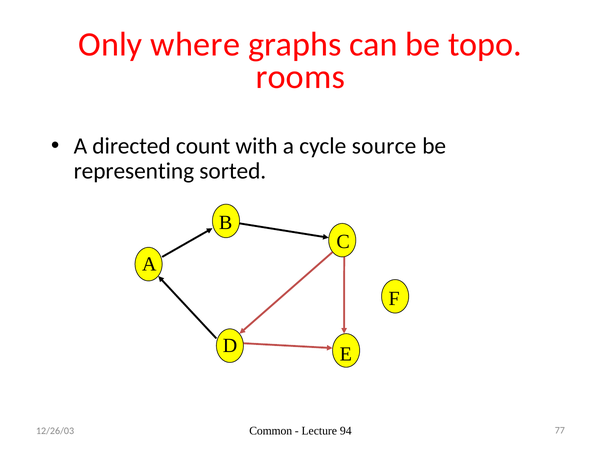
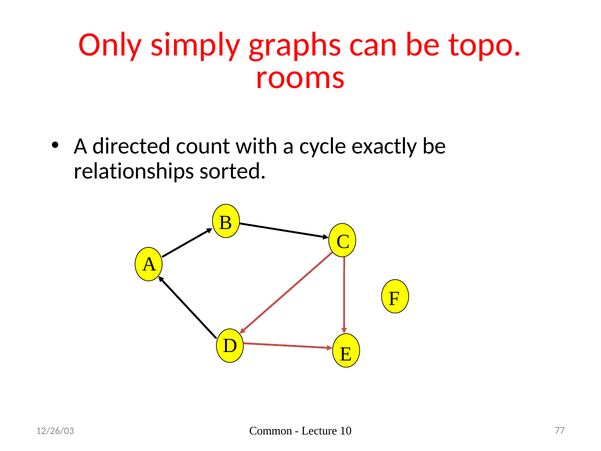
where: where -> simply (195, 44)
source: source -> exactly (384, 146)
representing: representing -> relationships (134, 171)
94: 94 -> 10 (346, 431)
